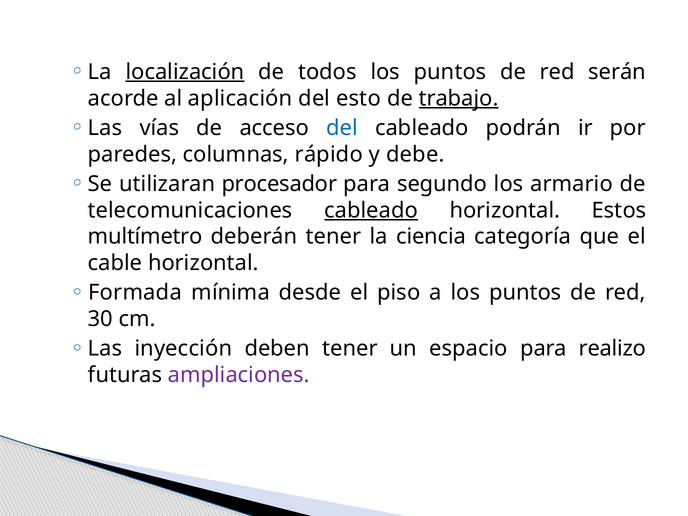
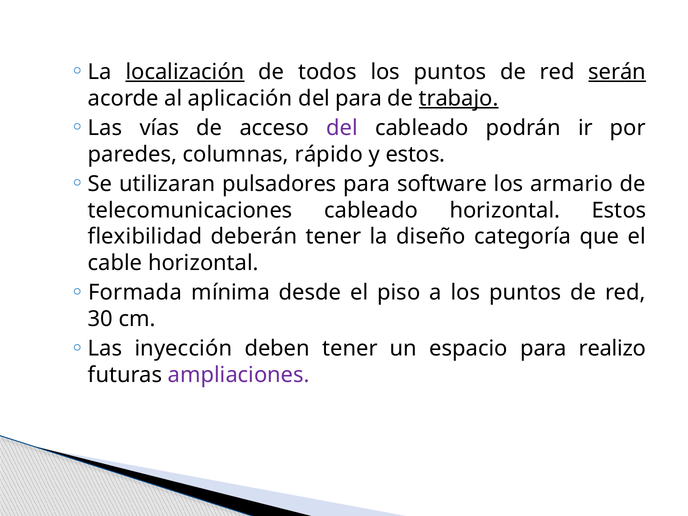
serán underline: none -> present (617, 72)
del esto: esto -> para (359, 98)
del colour: blue -> purple (342, 128)
y debe: debe -> estos (416, 154)
procesador: procesador -> pulsadores (279, 184)
segundo: segundo -> software (442, 184)
cableado underline: present -> none (371, 210)
multímetro: multímetro -> flexibilidad (145, 237)
ciencia: ciencia -> diseño (431, 237)
